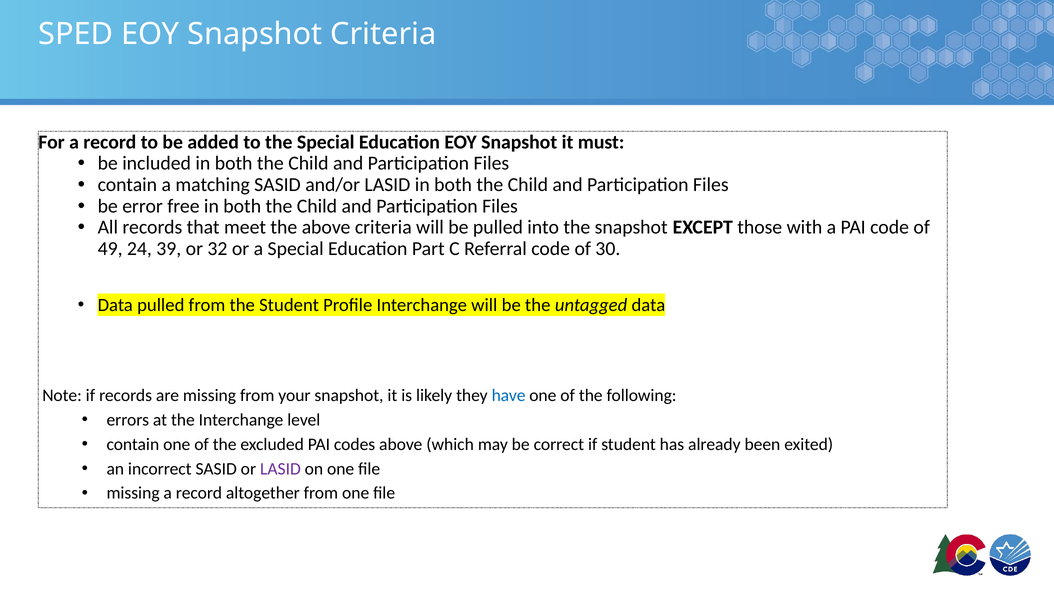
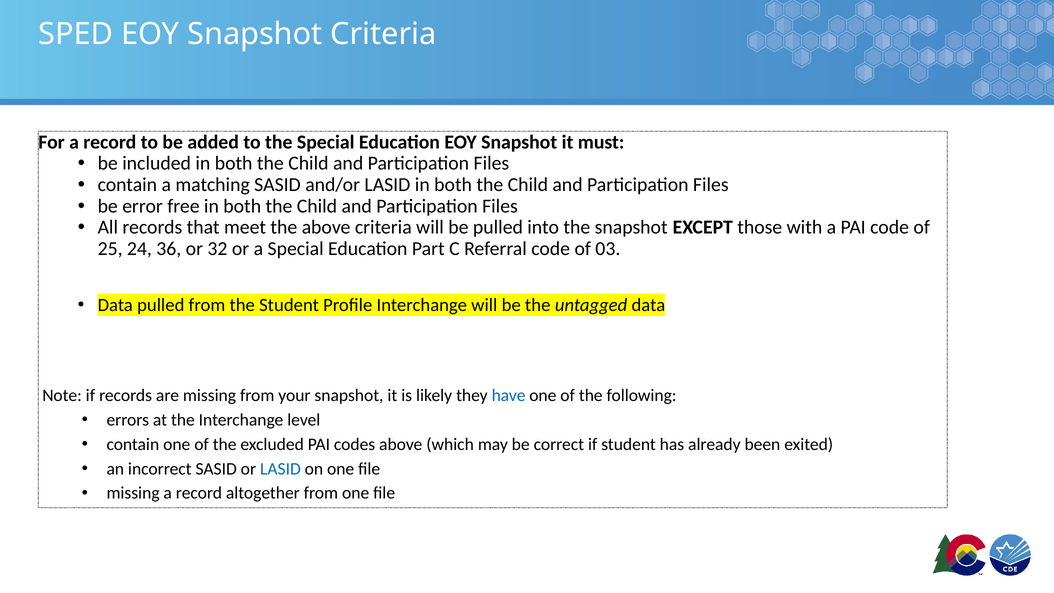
49: 49 -> 25 (110, 249)
39: 39 -> 36 (169, 249)
30: 30 -> 03 (608, 249)
LASID colour: purple -> blue (280, 469)
